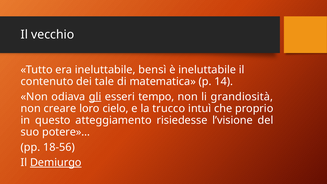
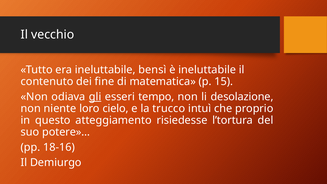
tale: tale -> fine (104, 82)
14: 14 -> 15 (224, 82)
grandiosità: grandiosità -> desolazione (242, 97)
creare: creare -> niente (60, 108)
l’visione: l’visione -> l’tortura (233, 120)
18-56: 18-56 -> 18-16 (59, 147)
Demiurgo underline: present -> none (56, 162)
